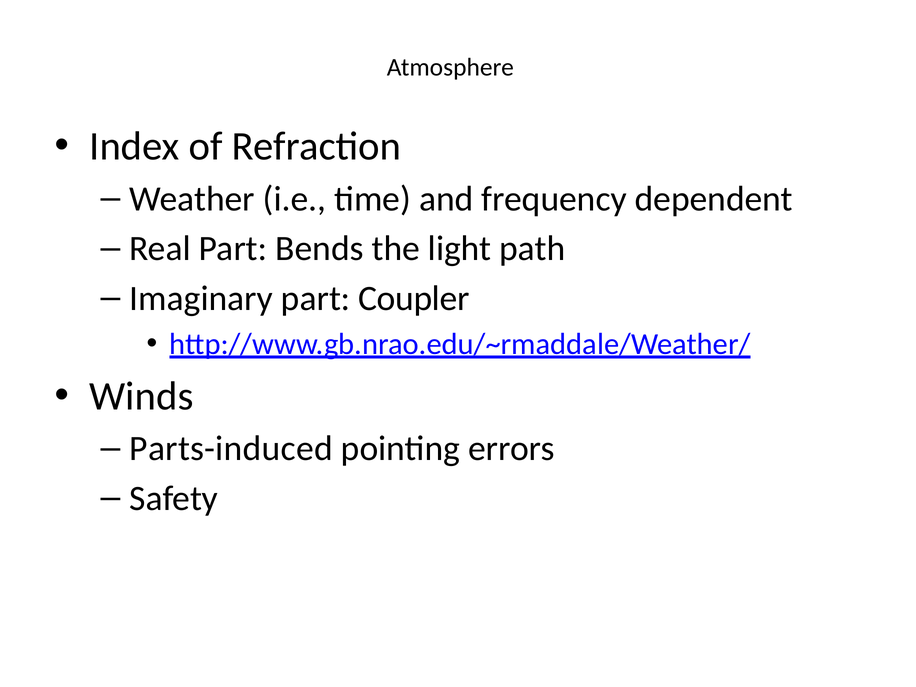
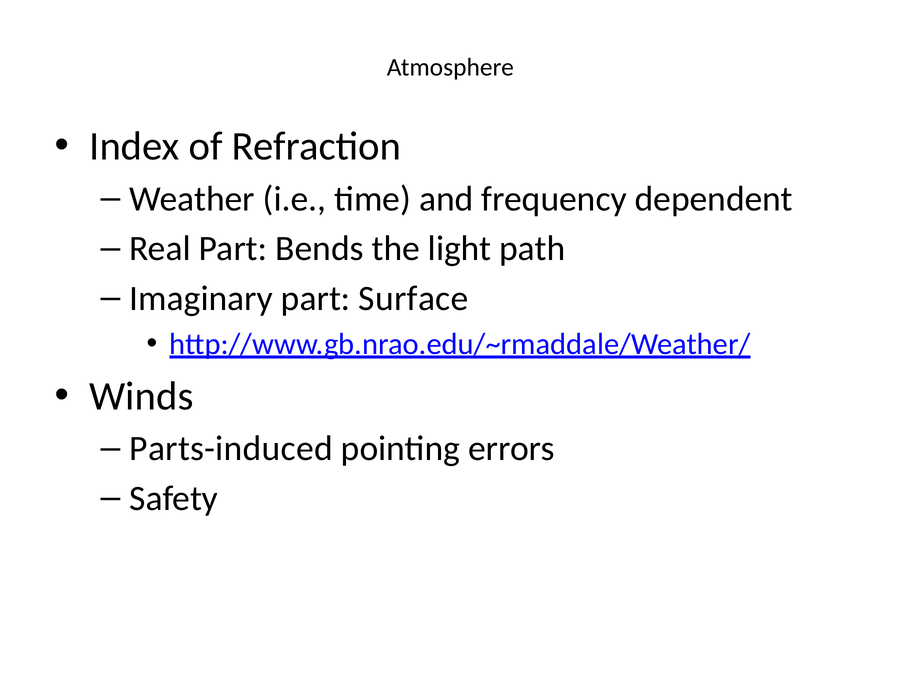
Coupler: Coupler -> Surface (413, 299)
